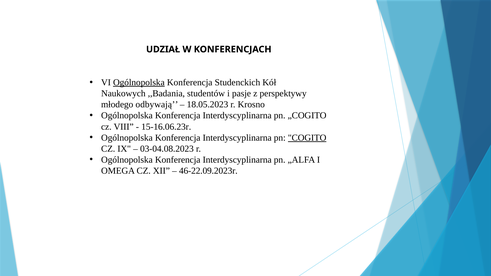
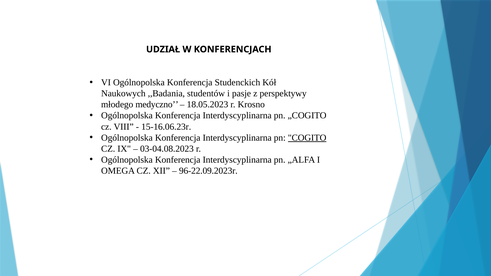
Ogólnopolska underline: present -> none (139, 83)
odbywają: odbywają -> medyczno (157, 105)
46-22.09.2023r: 46-22.09.2023r -> 96-22.09.2023r (208, 171)
